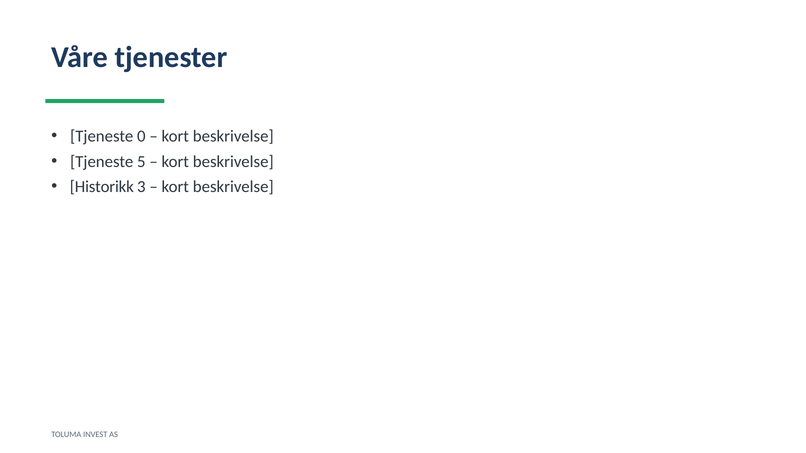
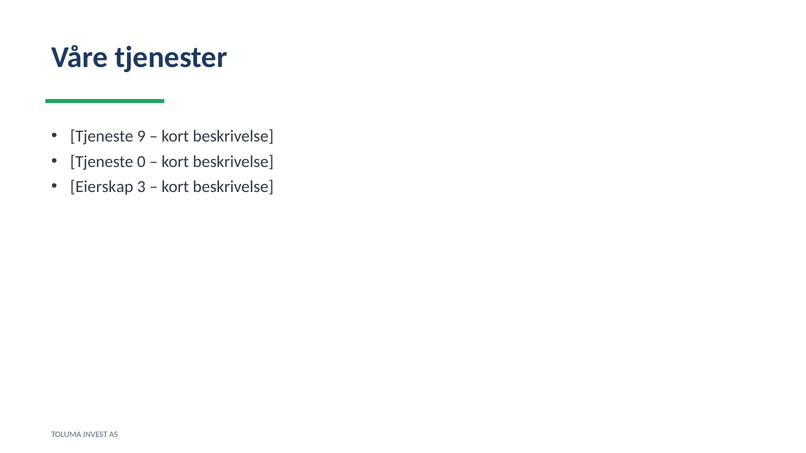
0: 0 -> 9 (141, 137)
5: 5 -> 0 (141, 162)
Historikk: Historikk -> Eierskap (102, 187)
